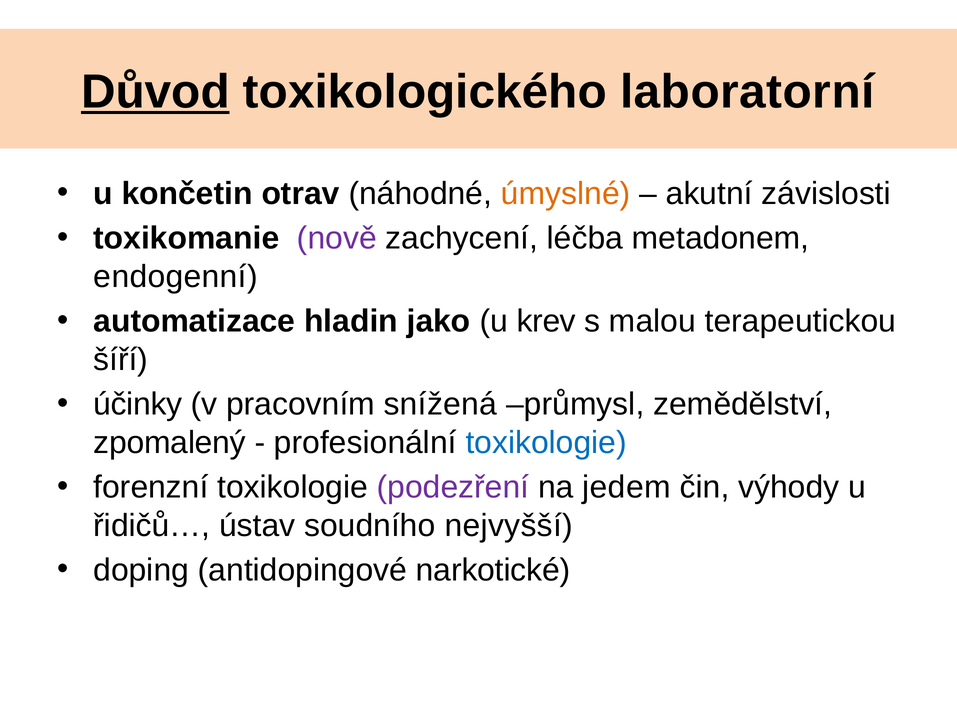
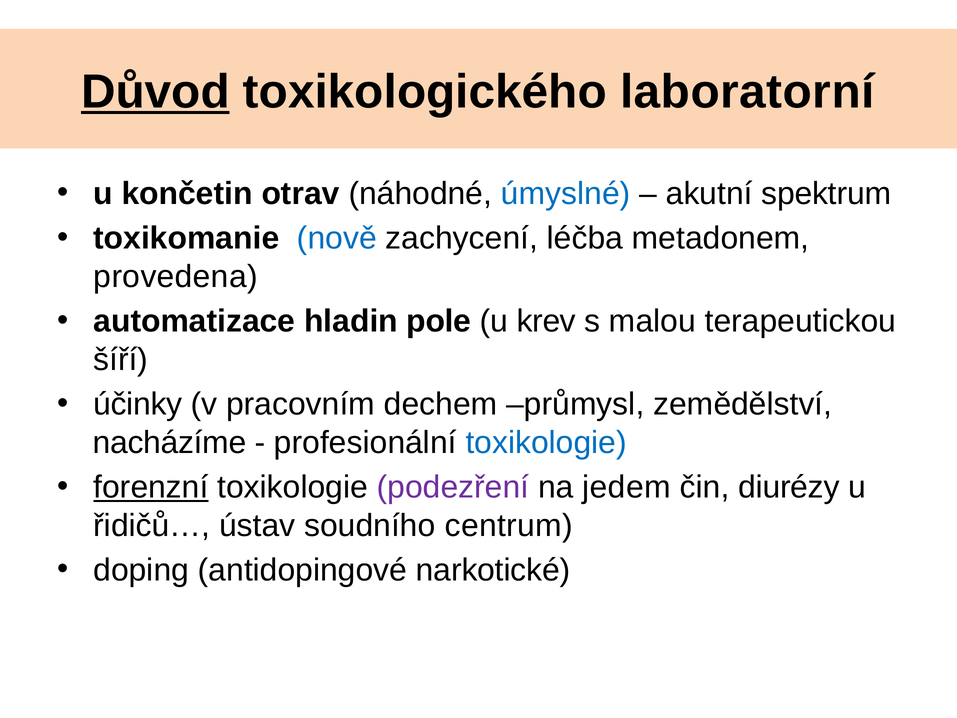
úmyslné colour: orange -> blue (566, 194)
závislosti: závislosti -> spektrum (826, 194)
nově colour: purple -> blue (337, 238)
endogenní: endogenní -> provedena (176, 277)
jako: jako -> pole (439, 321)
snížená: snížená -> dechem (441, 404)
zpomalený: zpomalený -> nacházíme (170, 442)
forenzní underline: none -> present (151, 487)
výhody: výhody -> diurézy (789, 487)
nejvyšší: nejvyšší -> centrum (509, 525)
